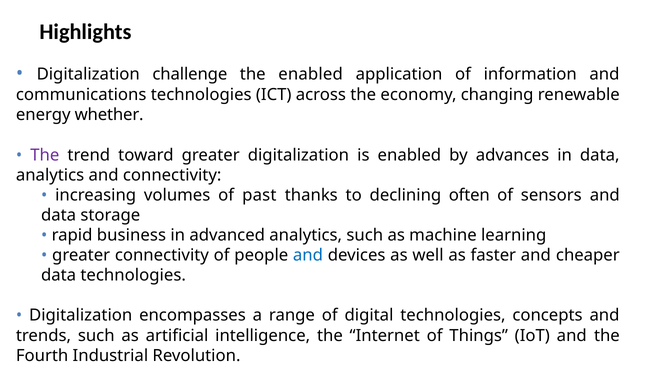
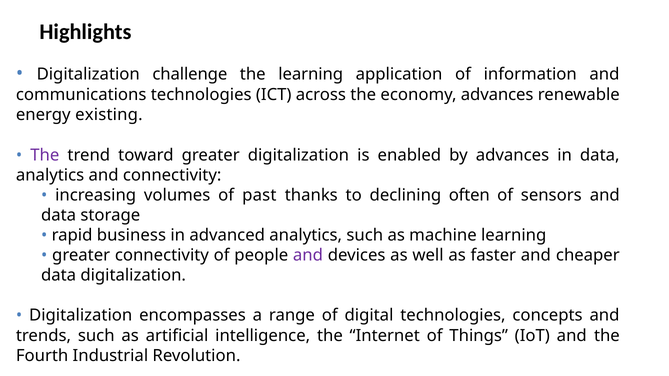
the enabled: enabled -> learning (311, 74)
economy changing: changing -> advances (497, 95)
whether: whether -> existing (109, 115)
and colour: blue -> purple (308, 255)
data technologies: technologies -> digitalization (133, 276)
